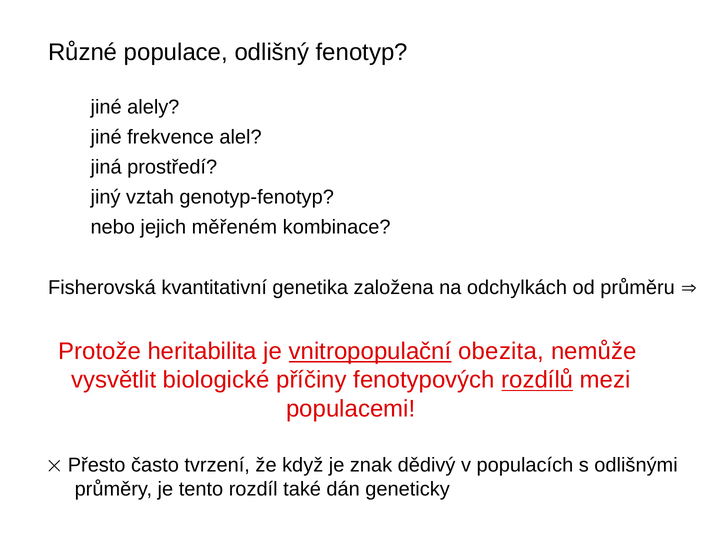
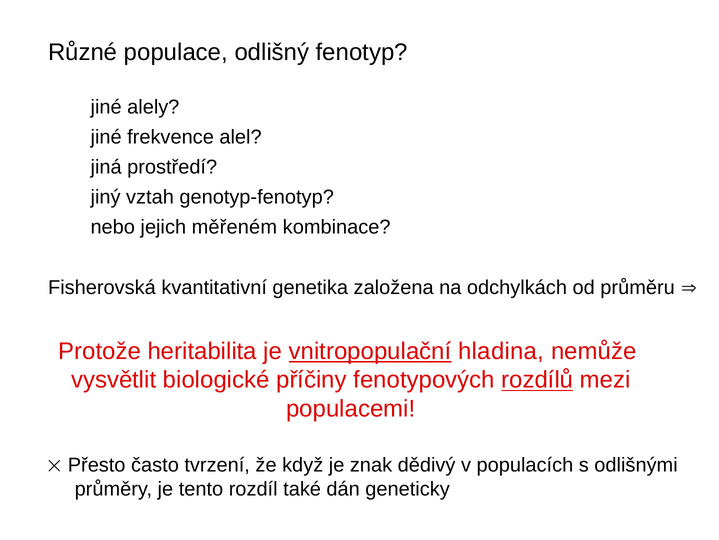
obezita: obezita -> hladina (501, 351)
